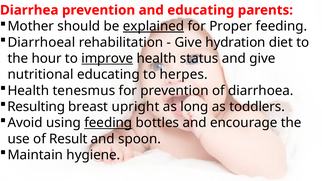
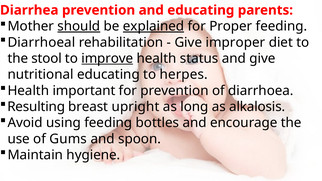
should underline: none -> present (79, 26)
hydration: hydration -> improper (235, 42)
hour: hour -> stool (47, 58)
tenesmus: tenesmus -> important (84, 91)
toddlers: toddlers -> alkalosis (257, 107)
feeding underline: present -> none (108, 123)
Result: Result -> Gums (68, 139)
